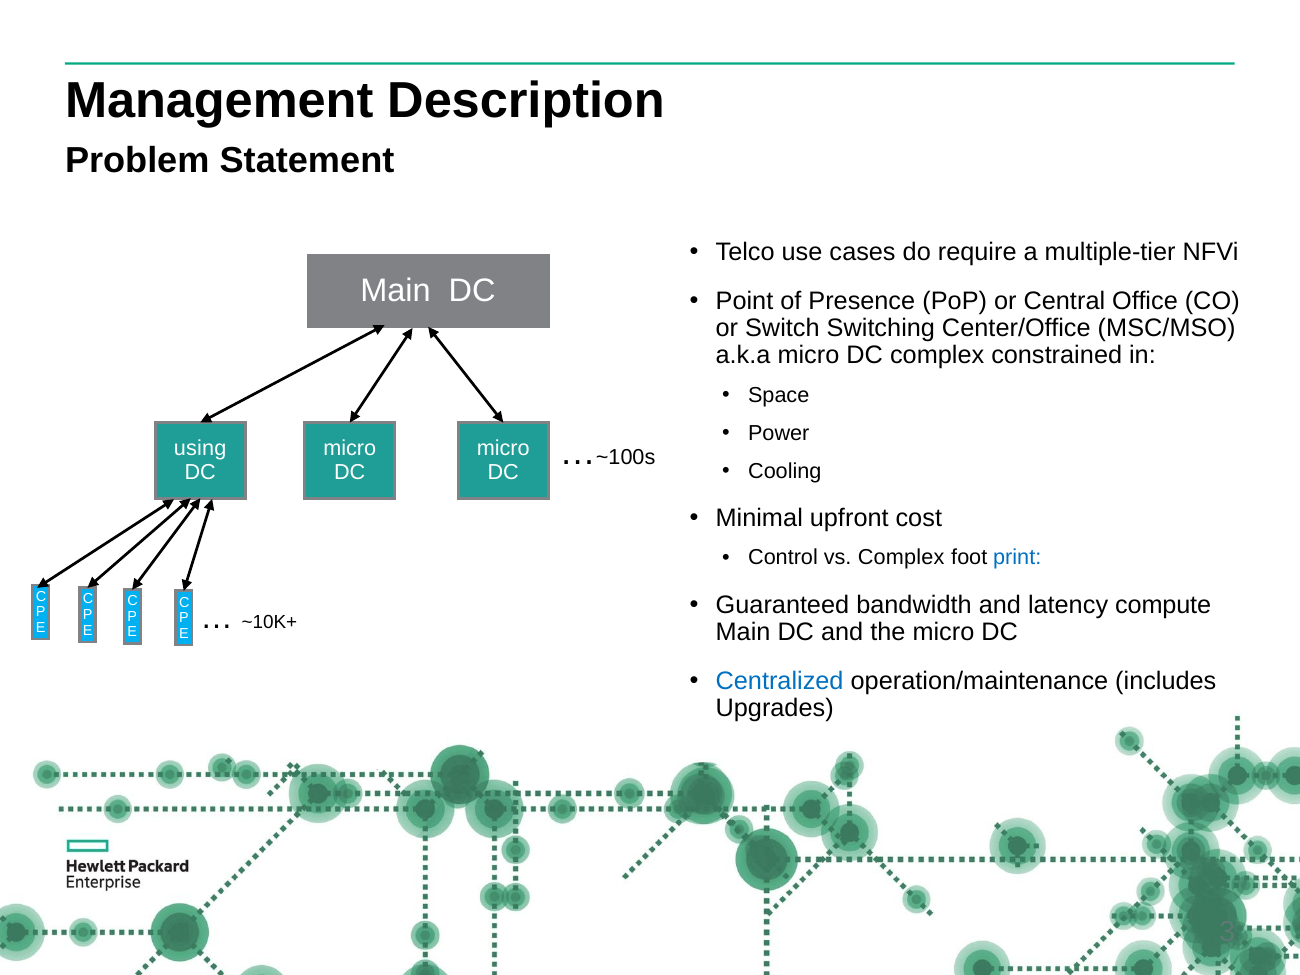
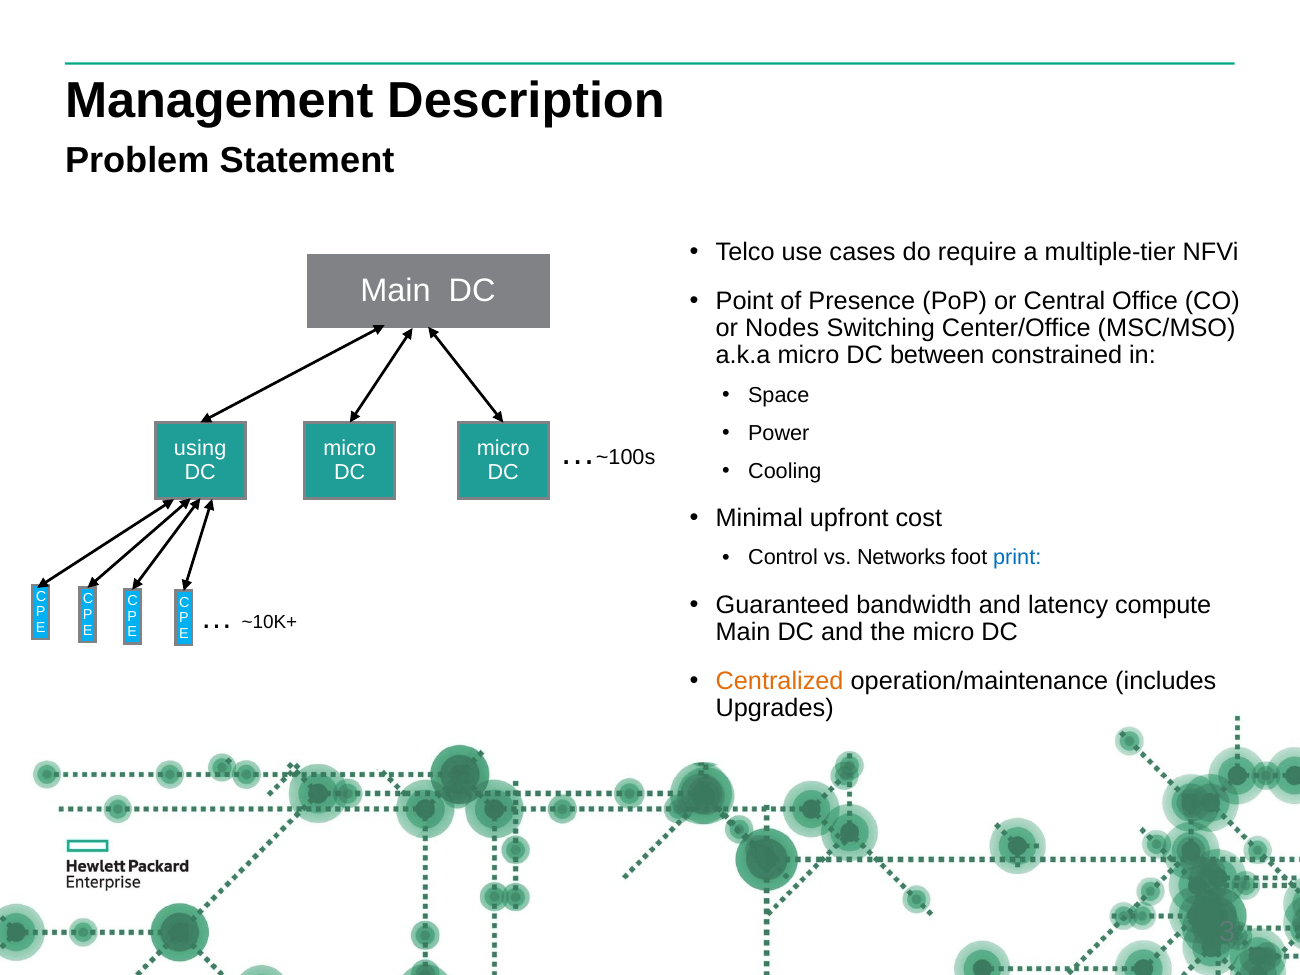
Switch: Switch -> Nodes (782, 328)
DC complex: complex -> between (937, 356)
vs Complex: Complex -> Networks (901, 558)
Centralized colour: blue -> orange (780, 681)
